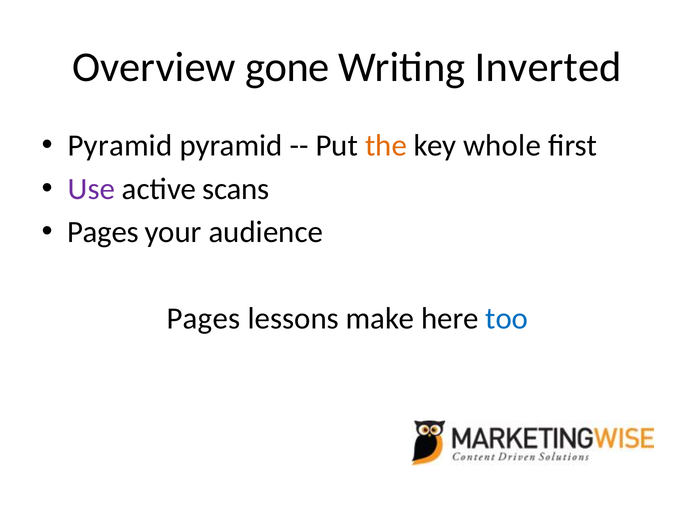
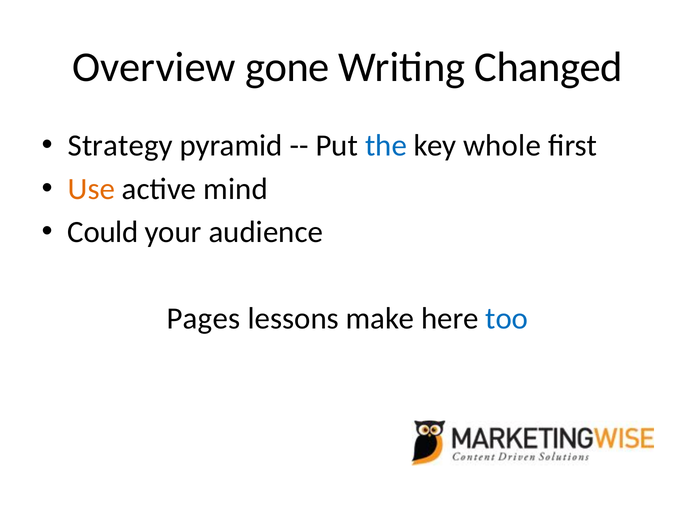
Inverted: Inverted -> Changed (549, 67)
Pyramid: Pyramid -> Strategy (120, 146)
the colour: orange -> blue (386, 146)
Use colour: purple -> orange (91, 189)
scans: scans -> mind (236, 189)
Pages: Pages -> Could (103, 232)
